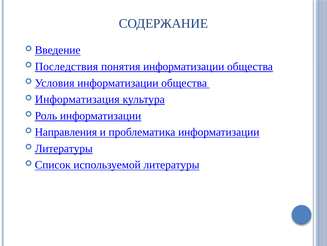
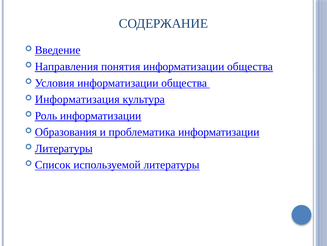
Последствия: Последствия -> Направления (67, 66)
Направления: Направления -> Образования (66, 132)
